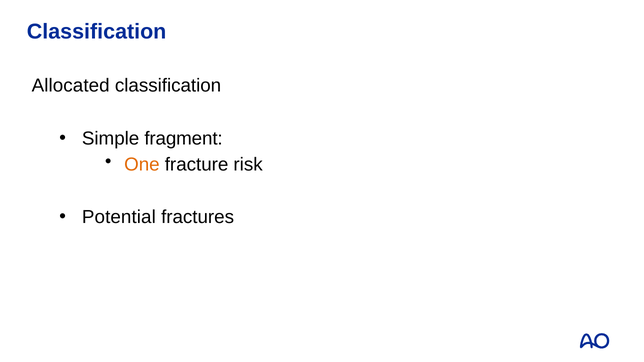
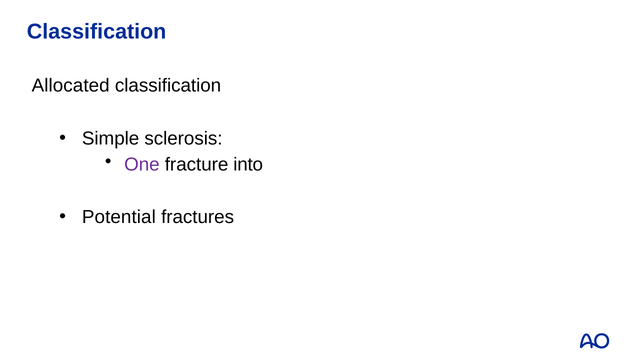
fragment: fragment -> sclerosis (183, 138)
One colour: orange -> purple (142, 165)
risk: risk -> into (248, 165)
